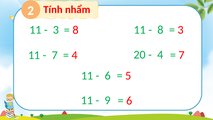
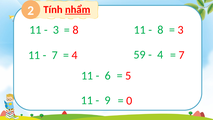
nhẩm underline: none -> present (78, 10)
20: 20 -> 59 (140, 55)
6: 6 -> 0 (129, 101)
